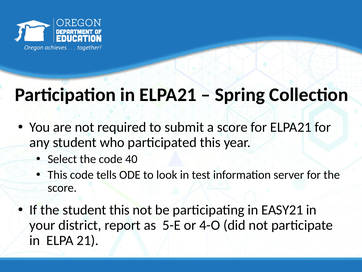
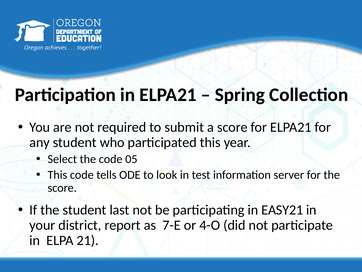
40: 40 -> 05 (131, 159)
student this: this -> last (120, 210)
5-E: 5-E -> 7-E (172, 225)
